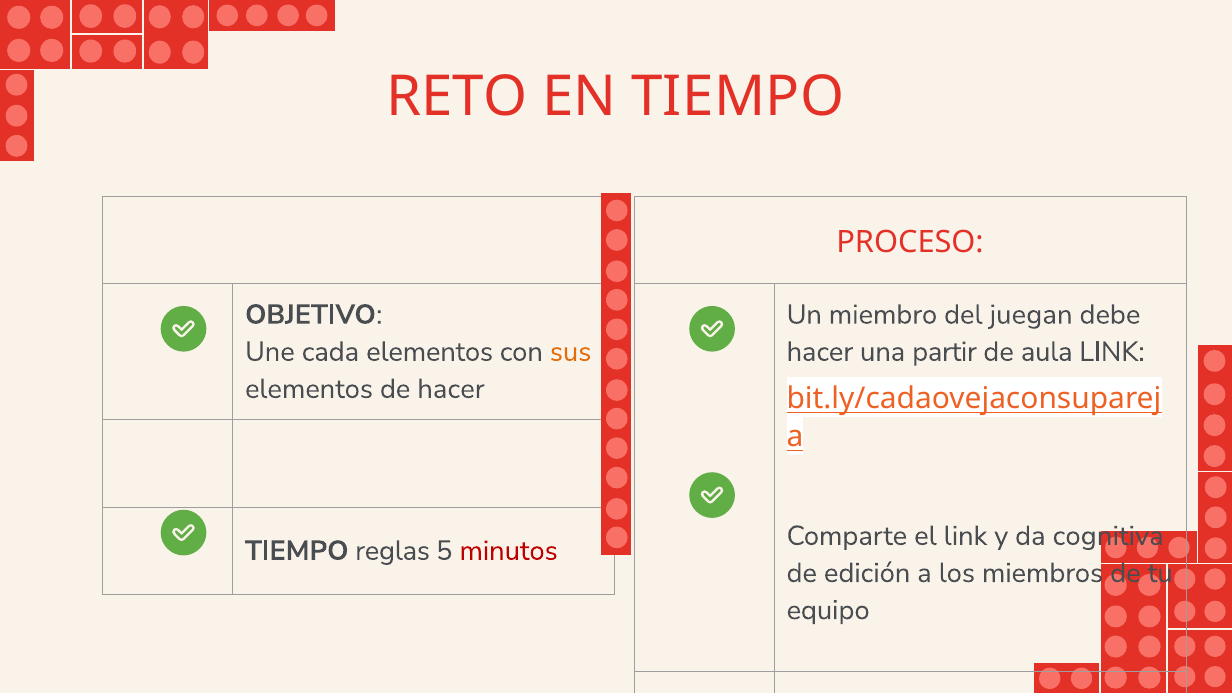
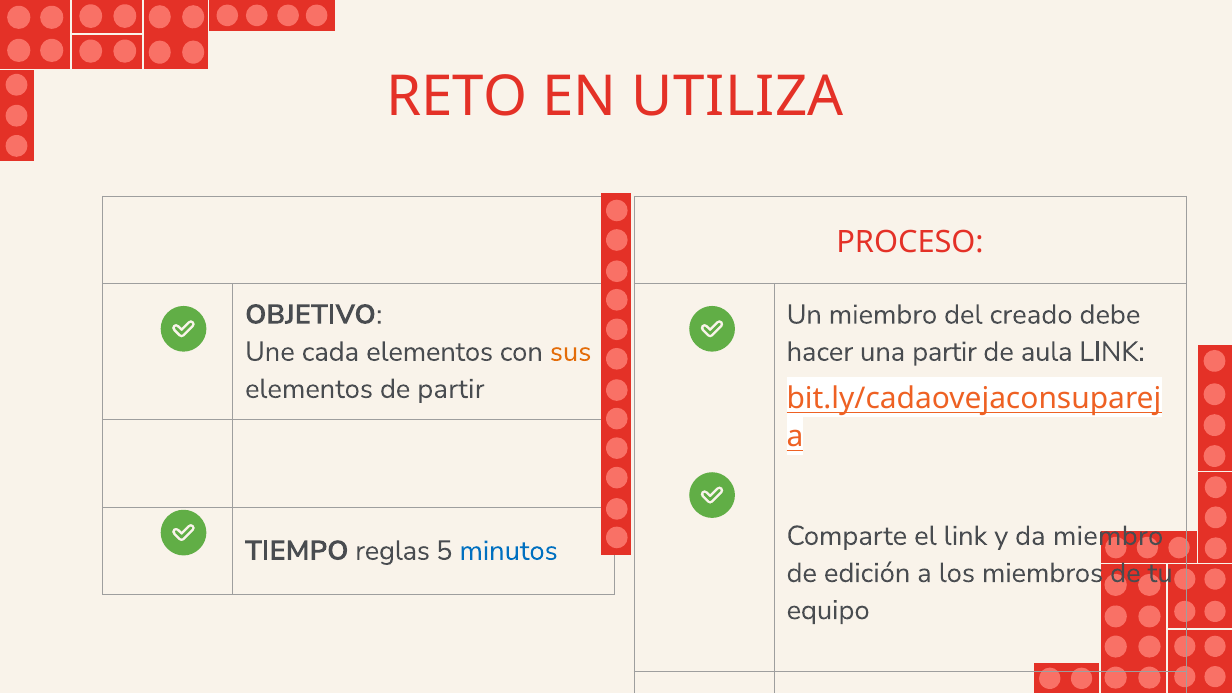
EN TIEMPO: TIEMPO -> UTILIZA (738, 97)
juegan: juegan -> creado (1031, 315)
de hacer: hacer -> partir (451, 389)
da cognitiva: cognitiva -> miembro (1108, 536)
minutos colour: red -> blue (509, 551)
